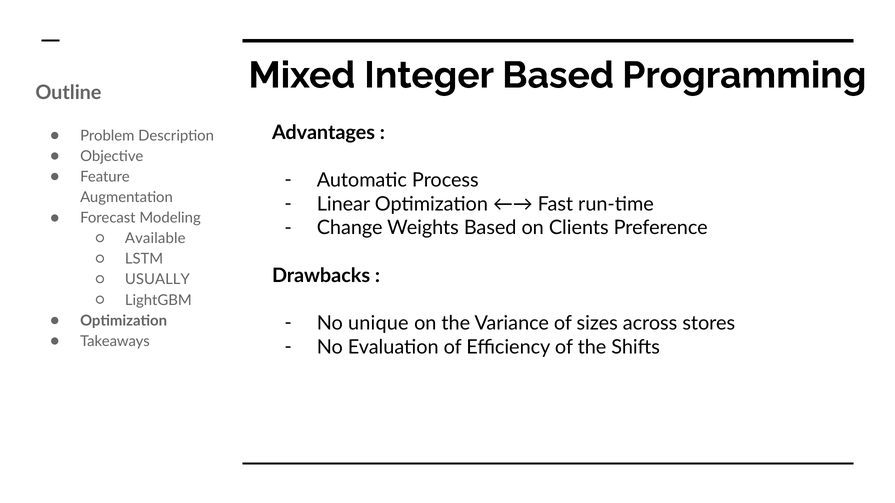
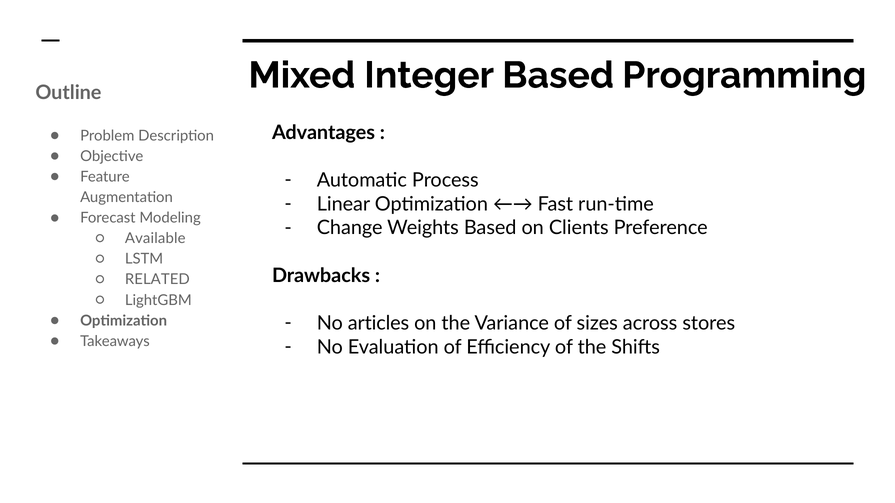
USUALLY: USUALLY -> RELATED (157, 280)
unique: unique -> articles (378, 324)
